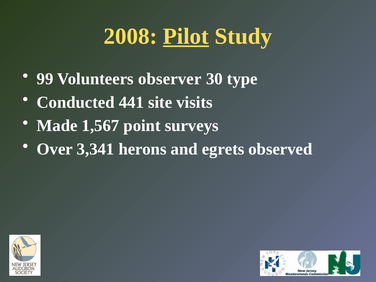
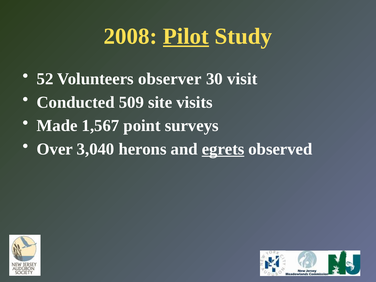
99: 99 -> 52 (45, 79)
type: type -> visit (242, 79)
441: 441 -> 509 (131, 102)
3,341: 3,341 -> 3,040 (96, 149)
egrets underline: none -> present (223, 149)
